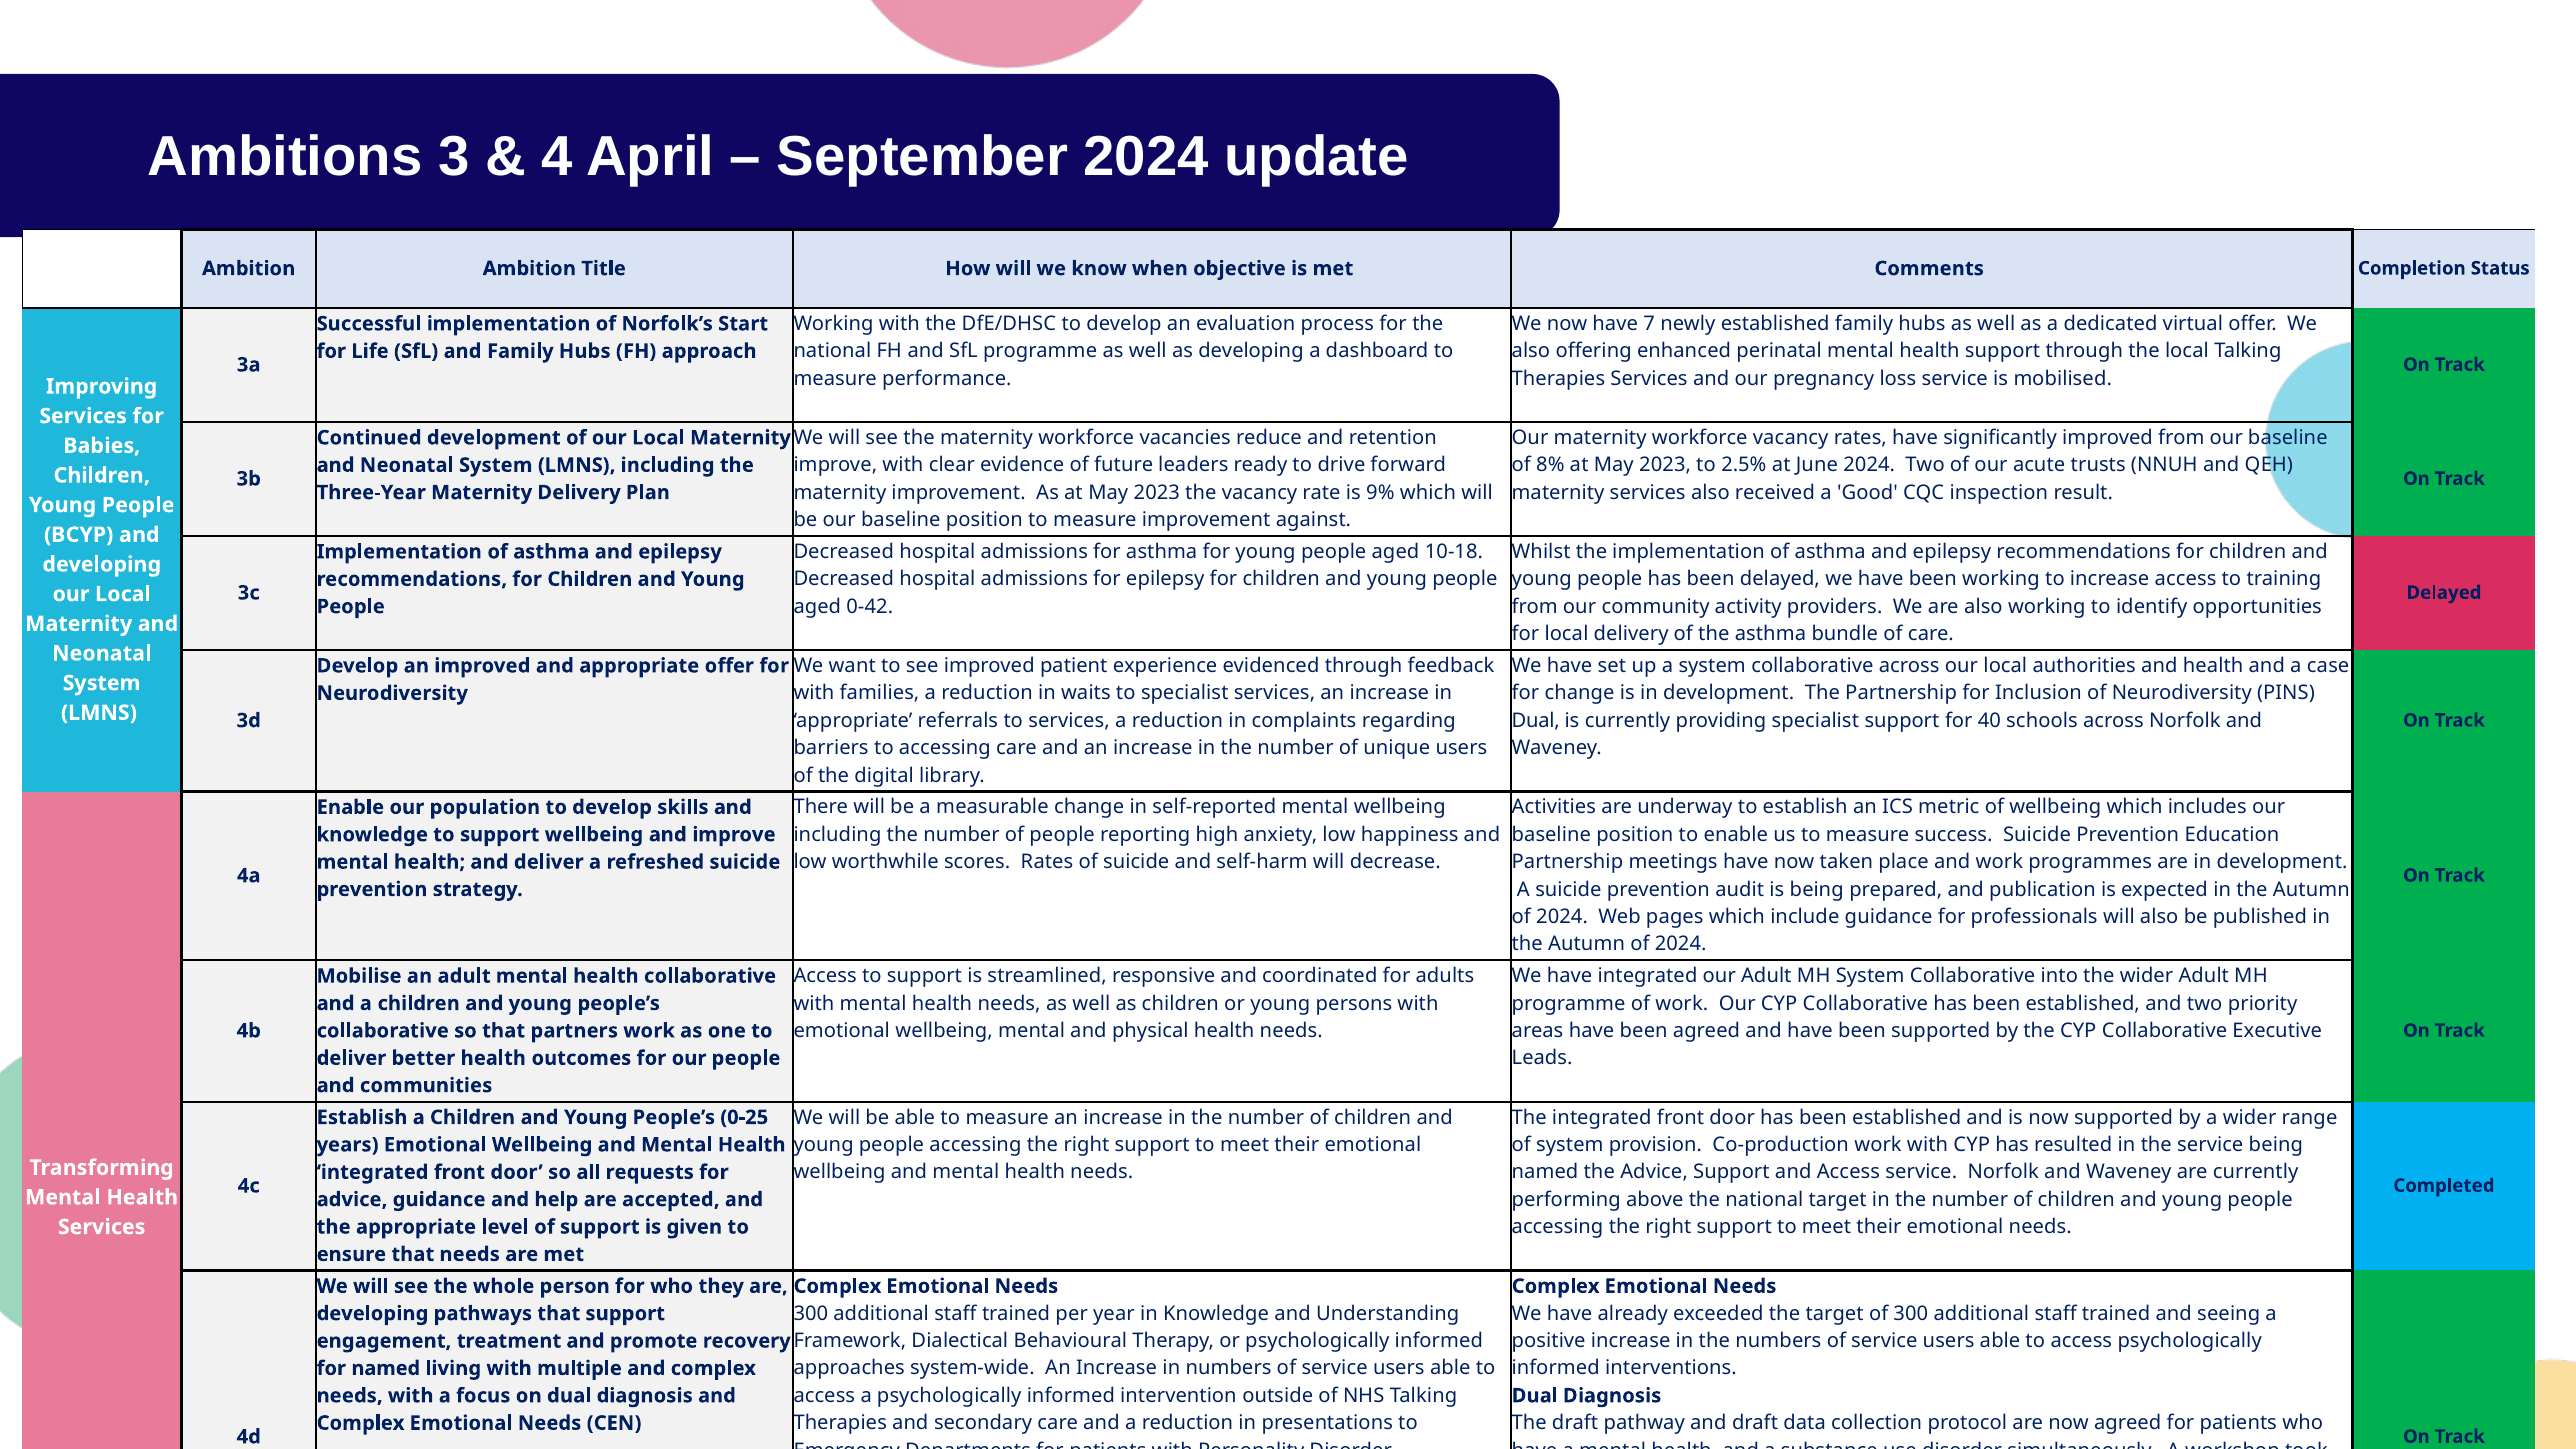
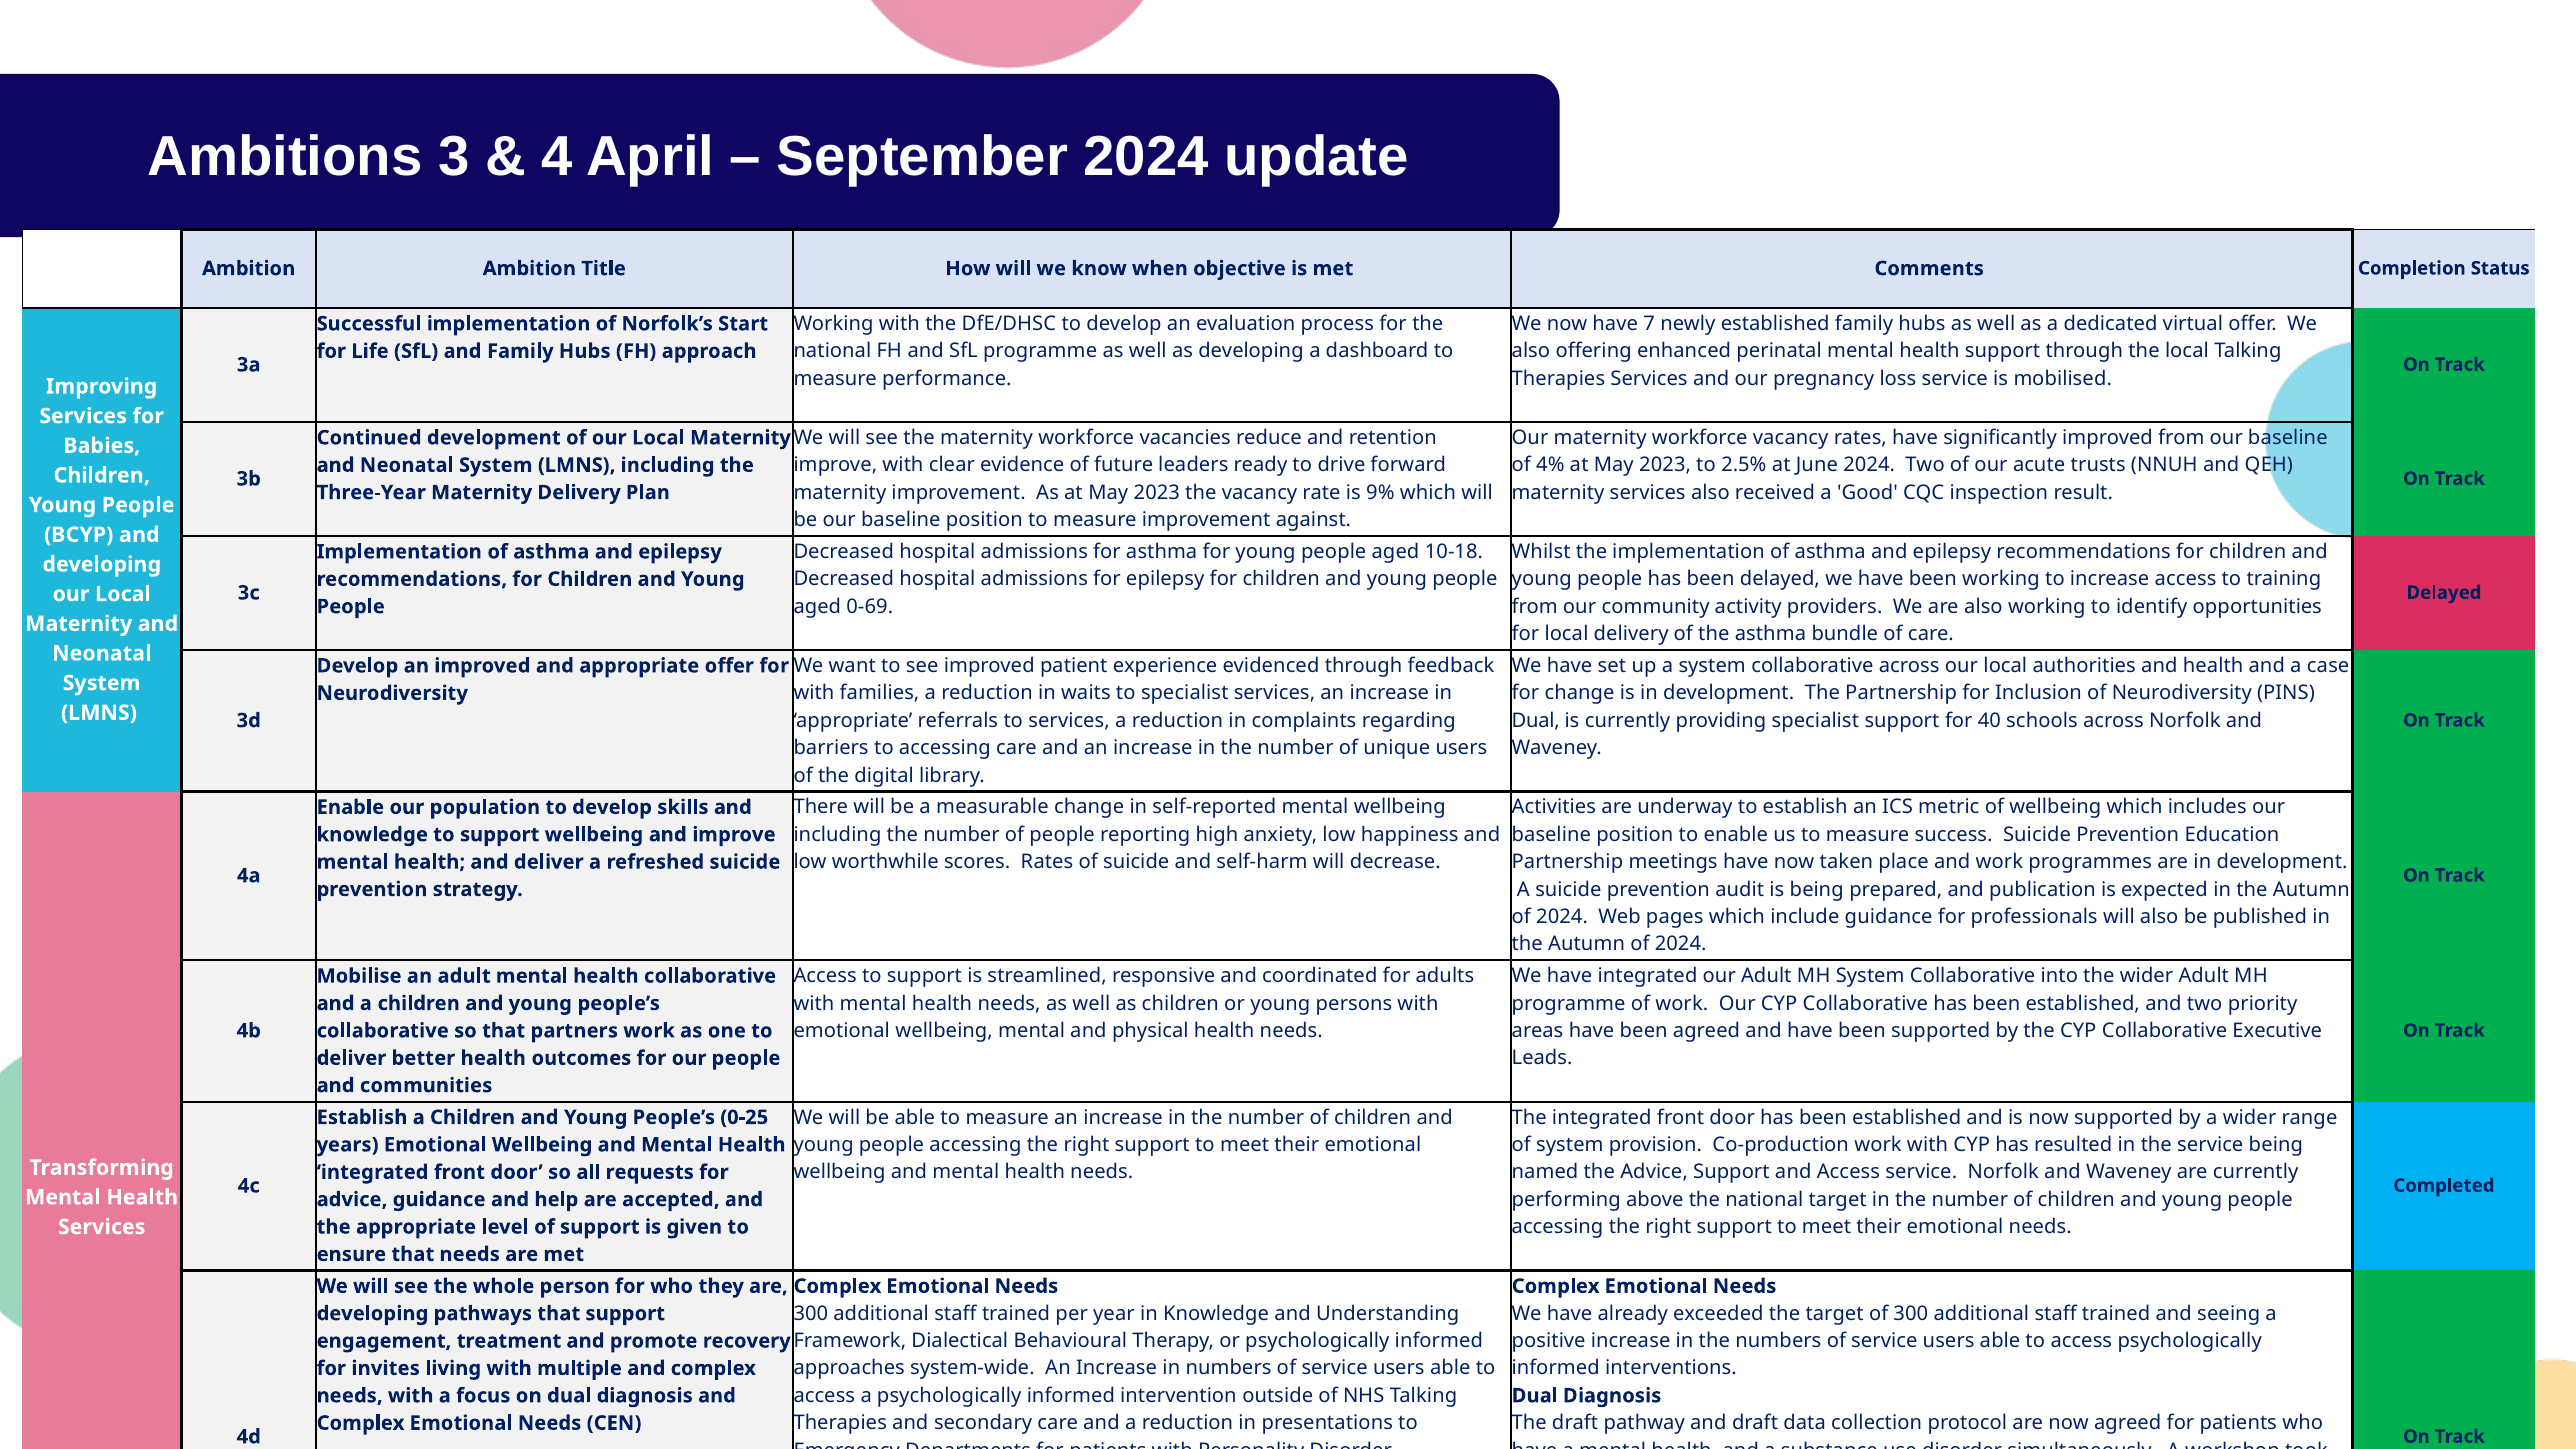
8%: 8% -> 4% (1550, 465)
0-42: 0-42 -> 0-69 (870, 607)
for named: named -> invites (386, 1368)
